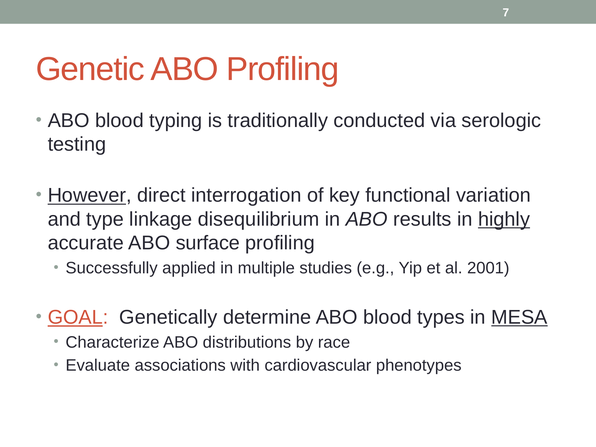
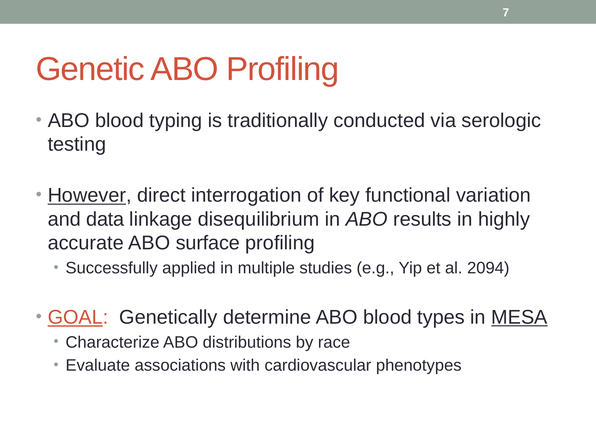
type: type -> data (105, 219)
highly underline: present -> none (504, 219)
2001: 2001 -> 2094 (488, 268)
